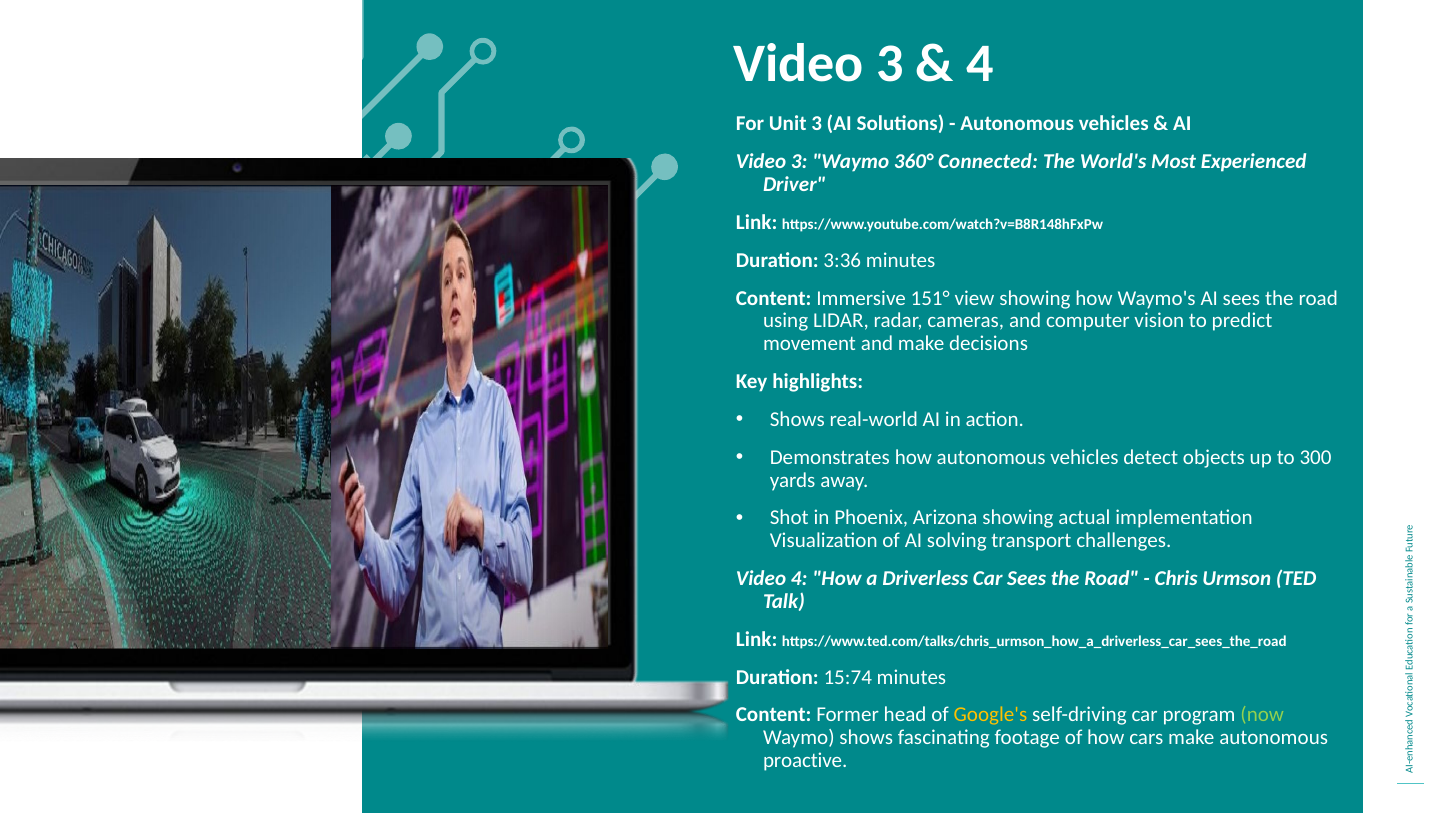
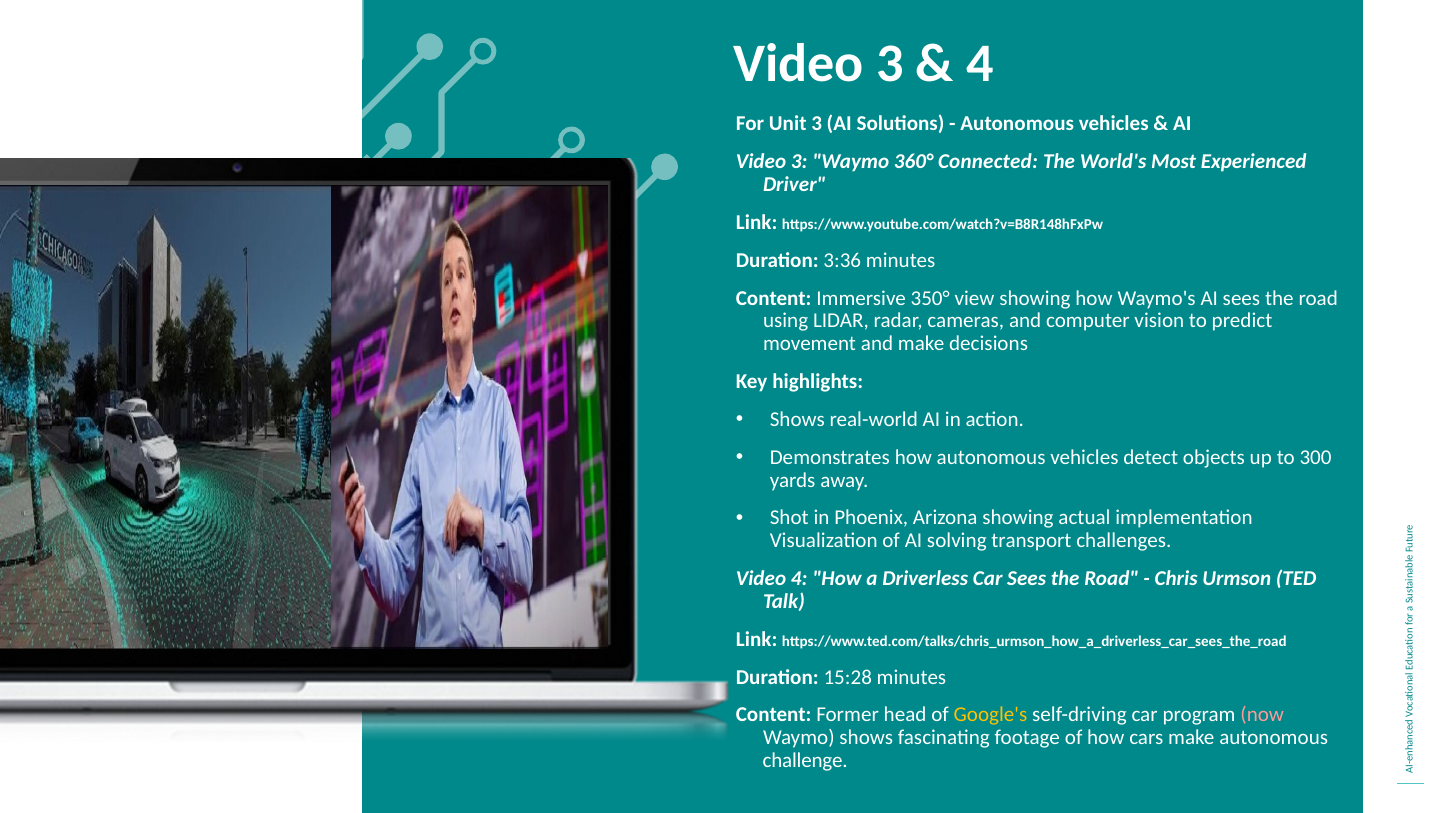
151°: 151° -> 350° (930, 298)
15:74: 15:74 -> 15:28 (848, 677)
now colour: light green -> pink (1262, 715)
proactive: proactive -> challenge (805, 760)
